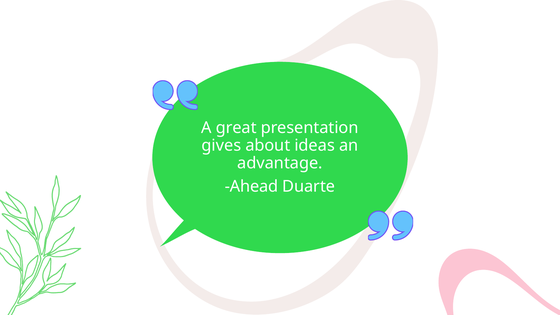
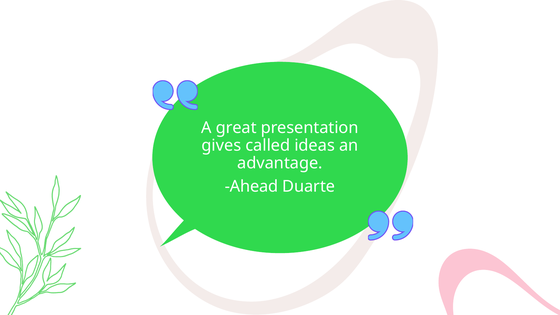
about: about -> called (268, 145)
